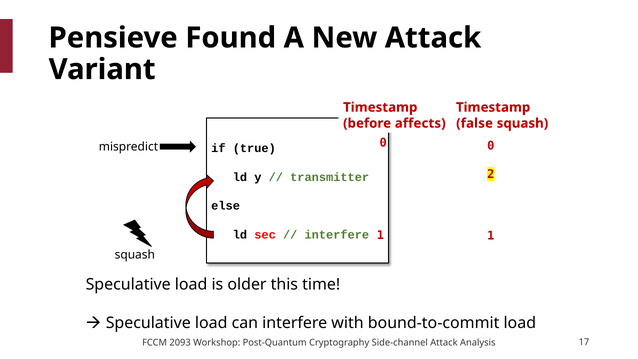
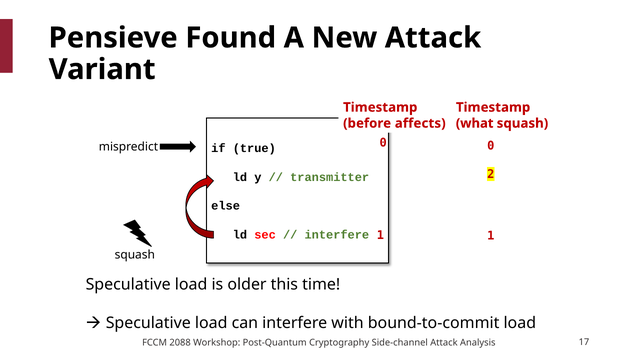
false: false -> what (475, 123)
2093: 2093 -> 2088 (180, 343)
